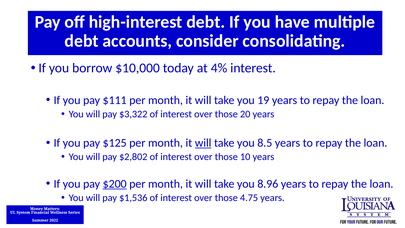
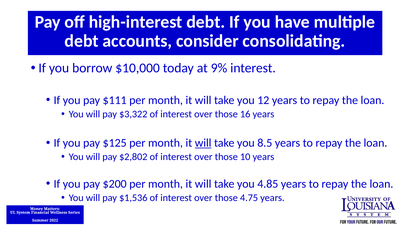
4%: 4% -> 9% (219, 68)
19: 19 -> 12 (263, 100)
20: 20 -> 16 (245, 114)
$200 underline: present -> none (115, 184)
8.96: 8.96 -> 4.85 (268, 184)
